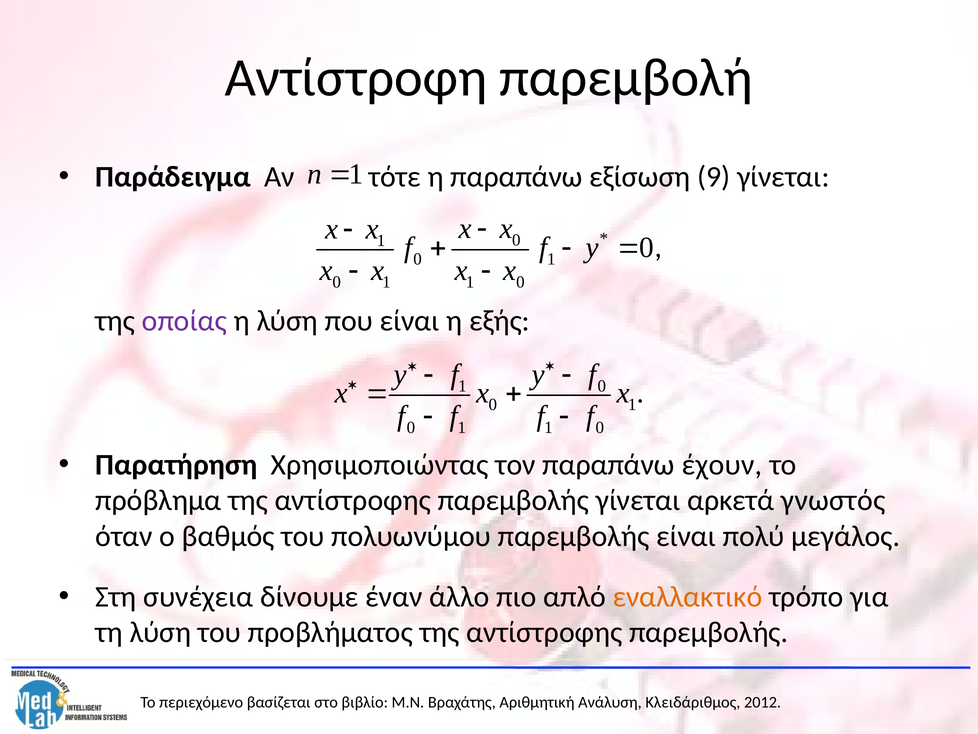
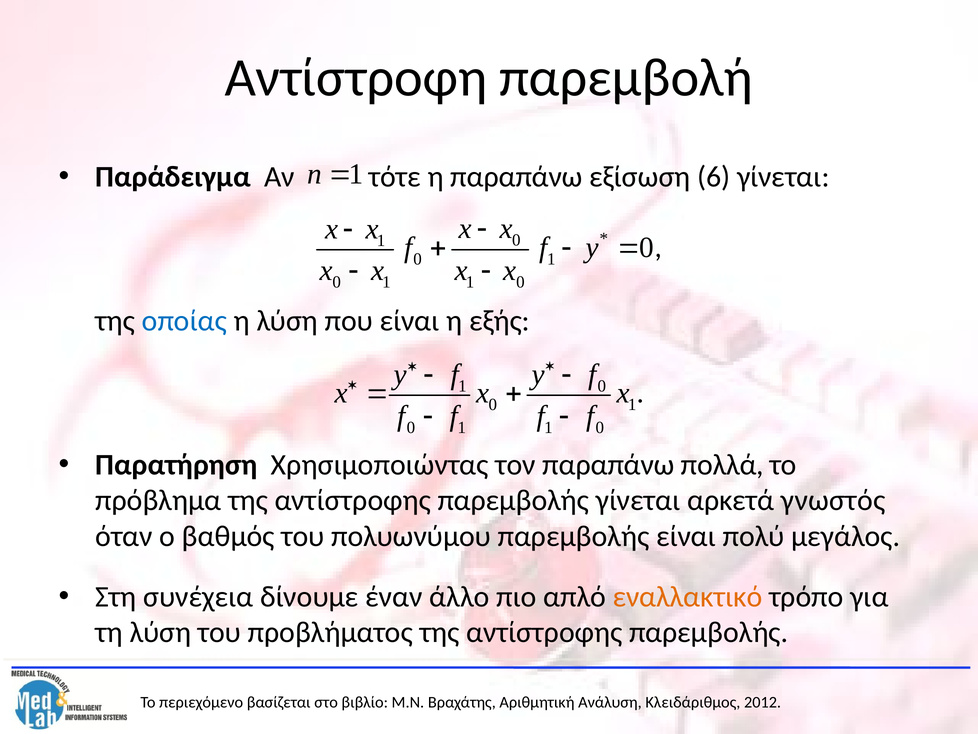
9: 9 -> 6 (714, 177)
οποίας colour: purple -> blue (184, 321)
έχουν: έχουν -> πολλά (722, 464)
